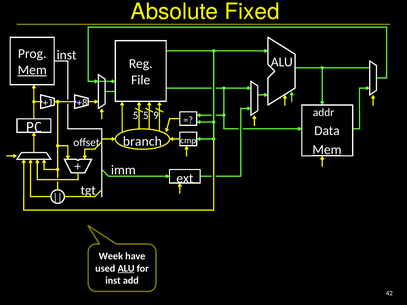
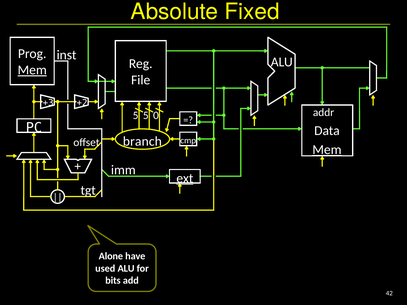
+1: +1 -> +3 (48, 103)
+8: +8 -> +2 (82, 103)
9: 9 -> 0 (156, 116)
ext underline: none -> present (185, 179)
Week: Week -> Alone (111, 256)
ALU underline: present -> none (126, 269)
inst: inst -> bits (113, 281)
